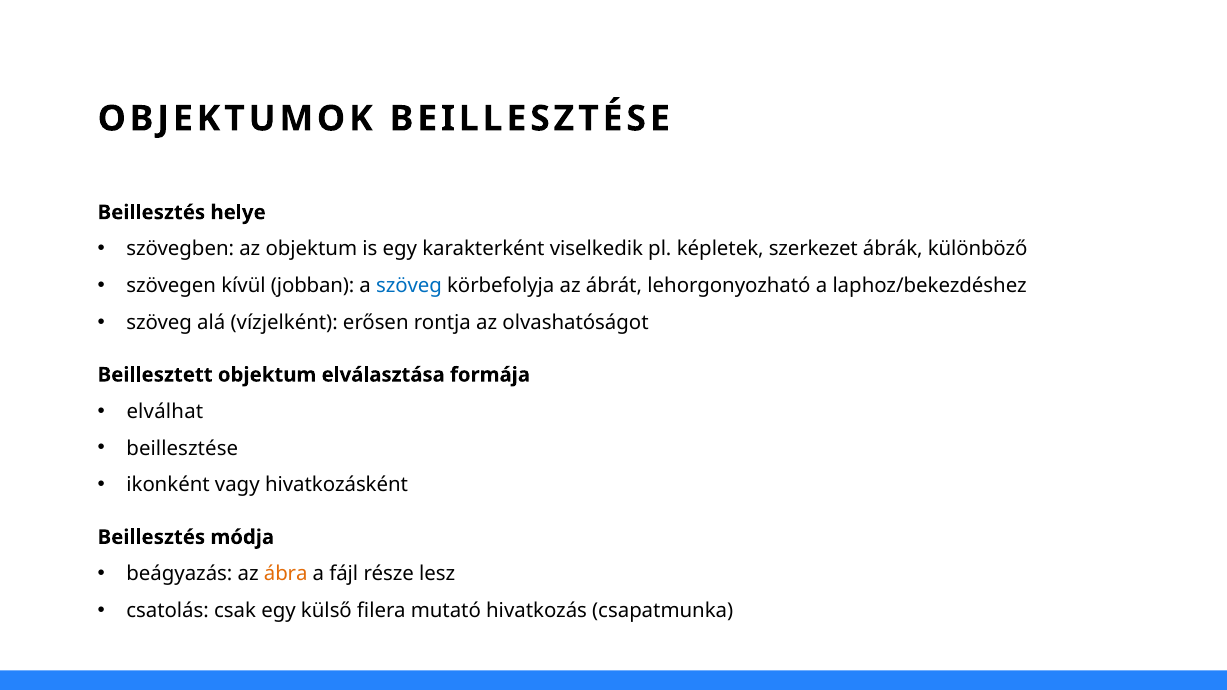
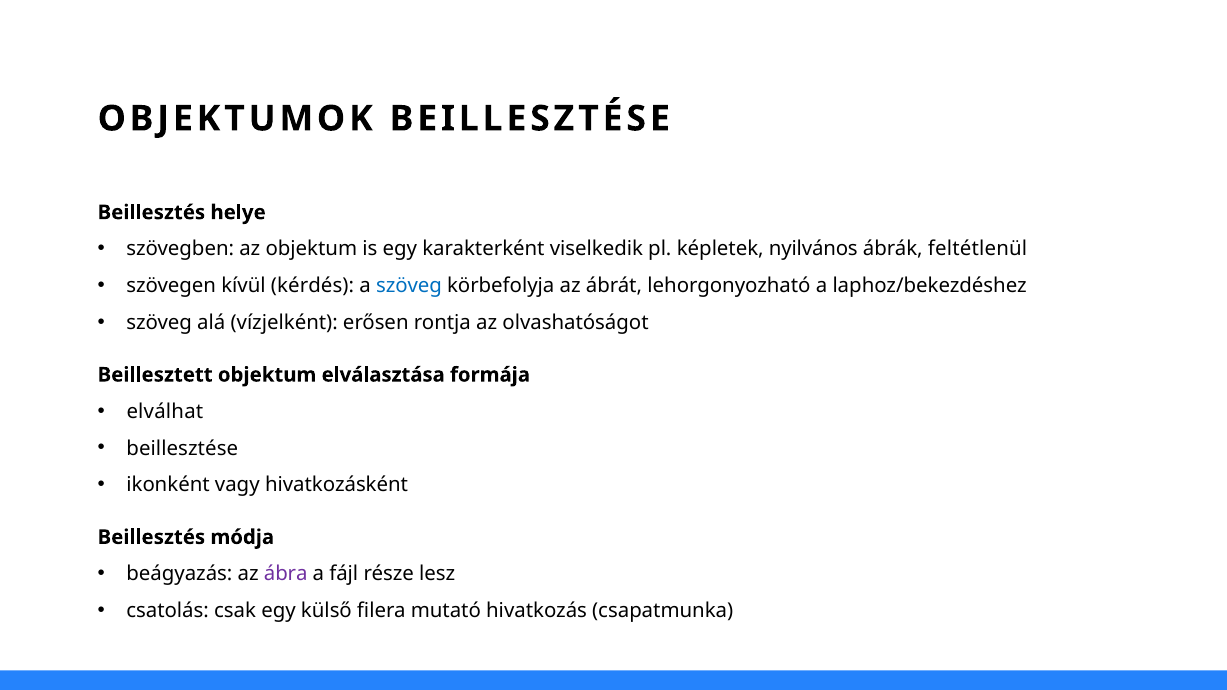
szerkezet: szerkezet -> nyilvános (813, 249)
különböző: különböző -> feltétlenül (978, 249)
jobban: jobban -> kérdés (313, 286)
ábra colour: orange -> purple (286, 574)
